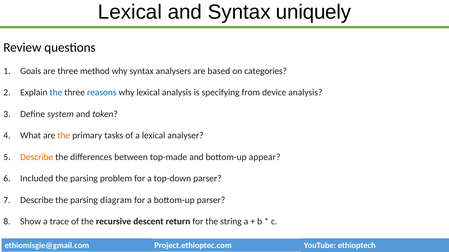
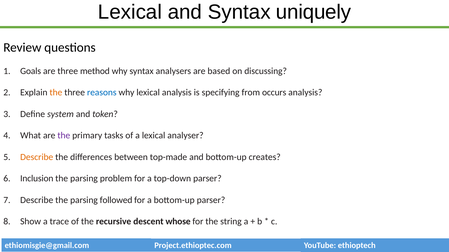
categories: categories -> discussing (266, 71)
the colour: blue -> orange (56, 93)
device: device -> occurs (274, 93)
the colour: orange -> purple (64, 136)
appear: appear -> creates (265, 157)
Included: Included -> Inclusion (37, 179)
diagram: diagram -> followed (116, 200)
return: return -> whose (178, 222)
